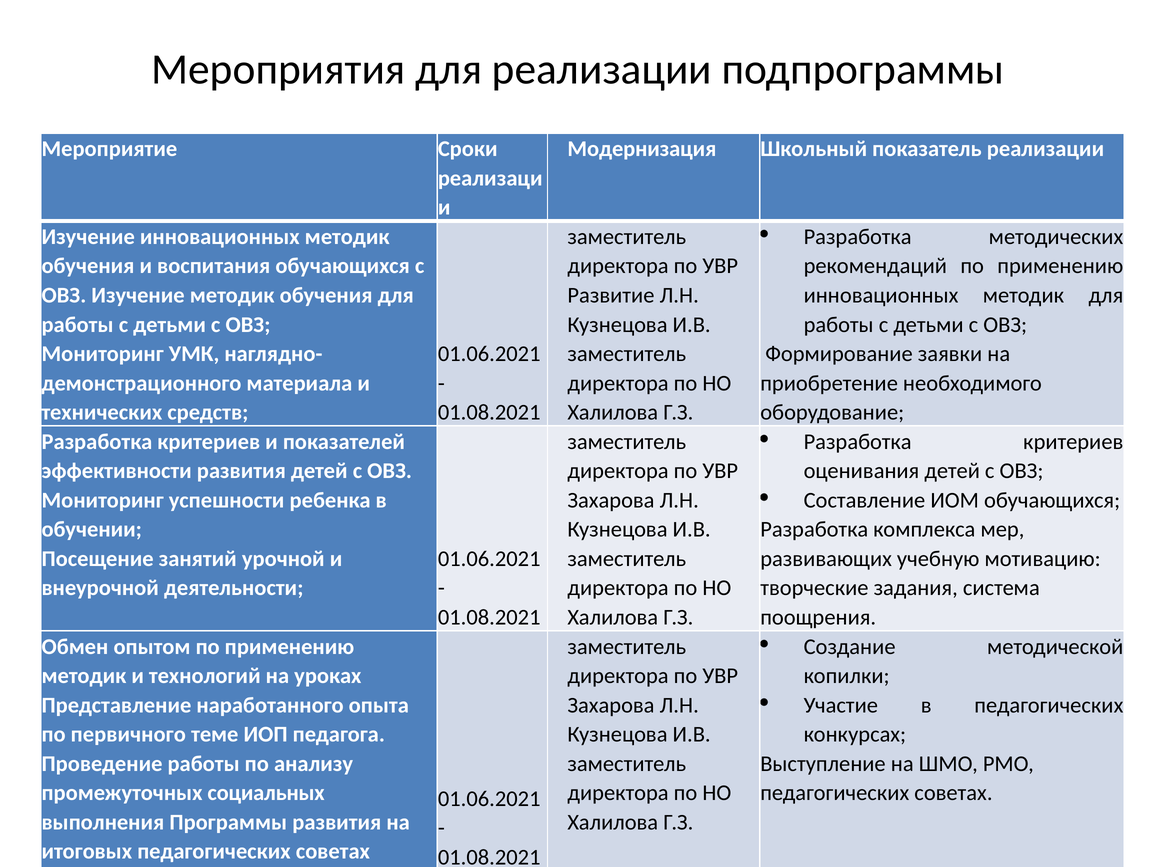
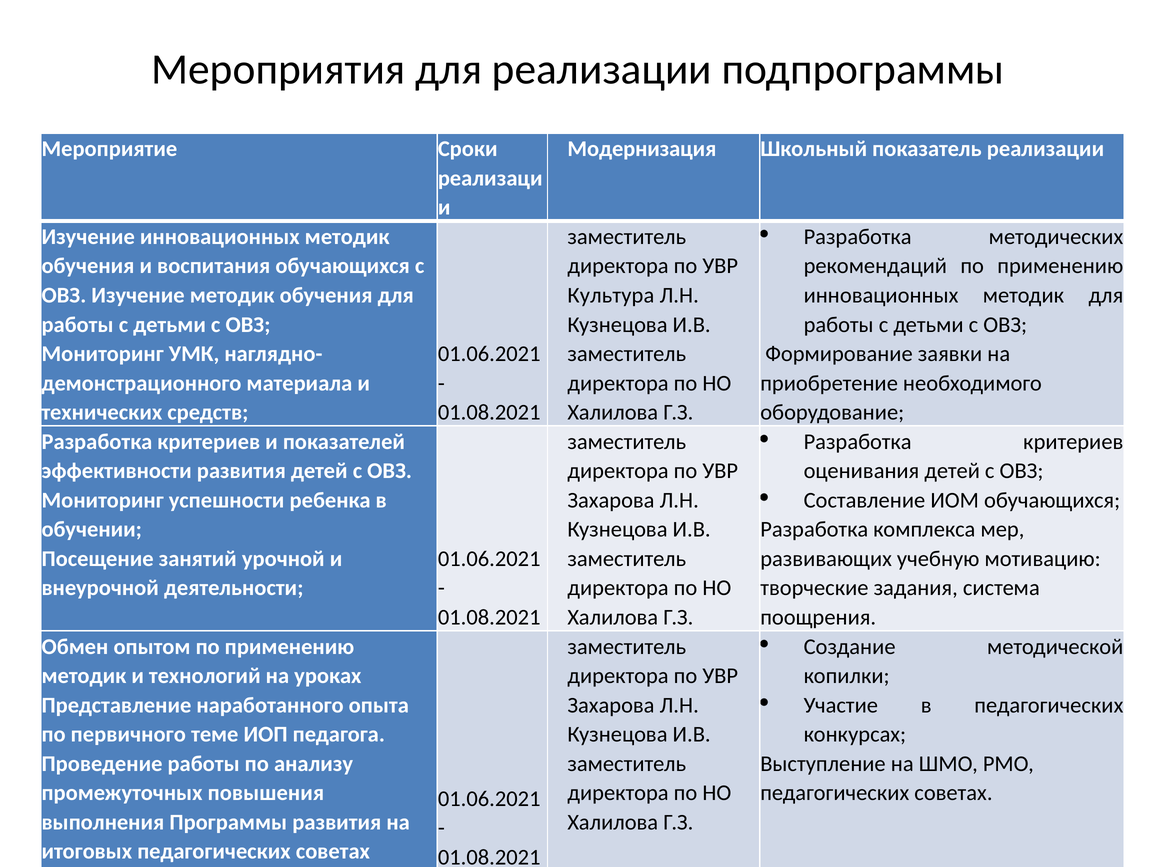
Развитие: Развитие -> Культура (611, 295)
социальных: социальных -> повышения (266, 793)
